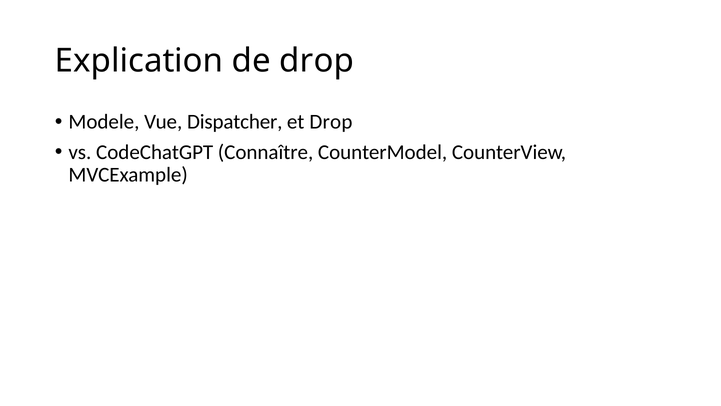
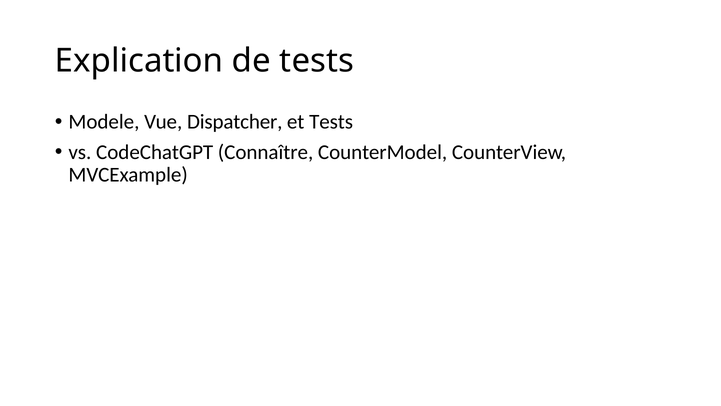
de drop: drop -> tests (317, 61)
et Drop: Drop -> Tests (331, 122)
